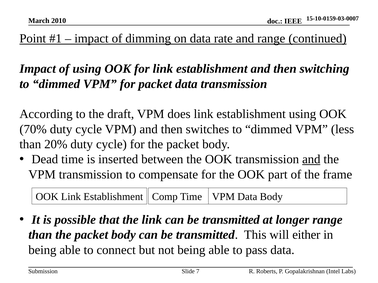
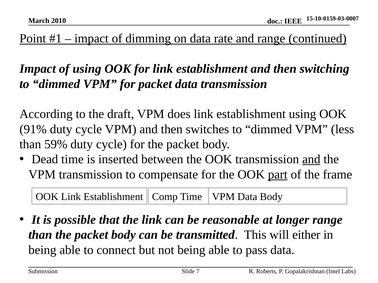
70%: 70% -> 91% (33, 129)
20%: 20% -> 59% (56, 144)
part underline: none -> present (278, 175)
link can be transmitted: transmitted -> reasonable (231, 220)
